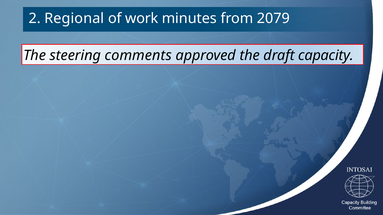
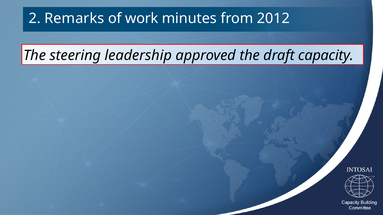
Regional: Regional -> Remarks (74, 18)
2079: 2079 -> 2012 (273, 18)
comments: comments -> leadership (138, 56)
